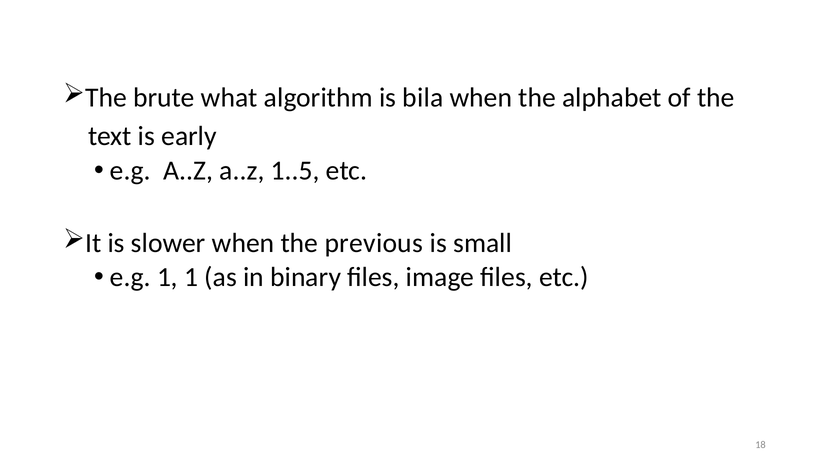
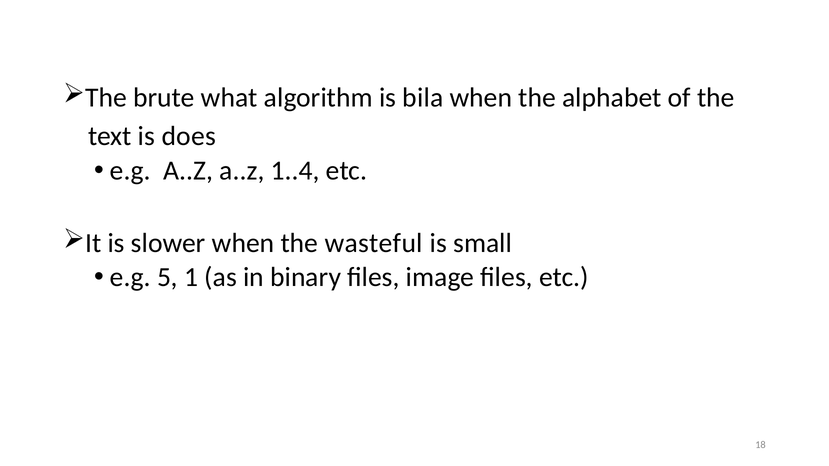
early: early -> does (189, 136)
1..5: 1..5 -> 1..4 (295, 171)
previous: previous -> wasteful (374, 243)
e.g 1: 1 -> 5 (167, 277)
